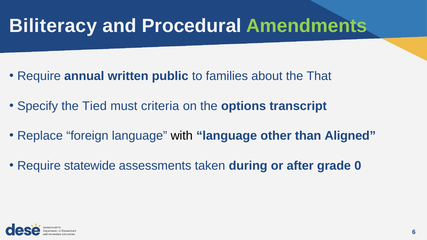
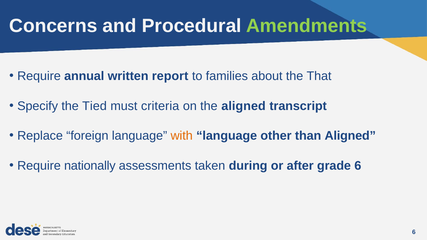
Biliteracy: Biliteracy -> Concerns (53, 26)
public: public -> report (170, 76)
the options: options -> aligned (244, 106)
with colour: black -> orange (182, 136)
statewide: statewide -> nationally (90, 166)
grade 0: 0 -> 6 (358, 166)
